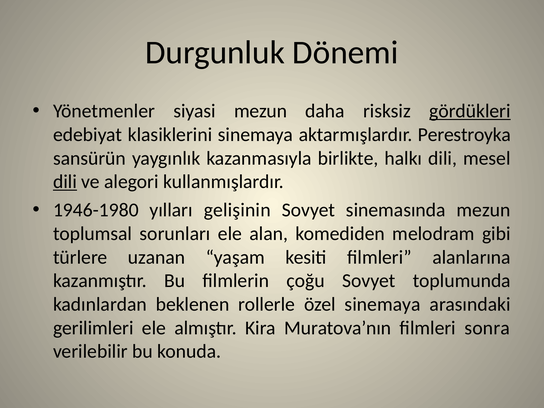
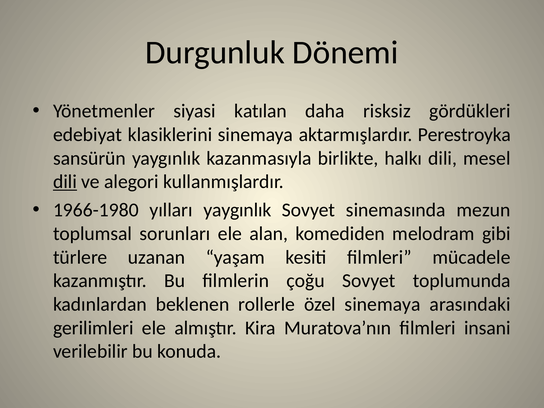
siyasi mezun: mezun -> katılan (261, 111)
gördükleri underline: present -> none (470, 111)
1946-1980: 1946-1980 -> 1966-1980 (96, 210)
yılları gelişinin: gelişinin -> yaygınlık (237, 210)
alanlarına: alanlarına -> mücadele (471, 257)
sonra: sonra -> insani (487, 328)
